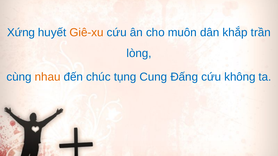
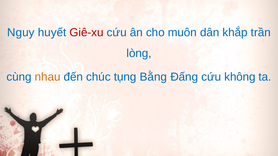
Xứng: Xứng -> Nguy (21, 33)
Giê-xu colour: orange -> red (87, 33)
Cung: Cung -> Bằng (153, 77)
